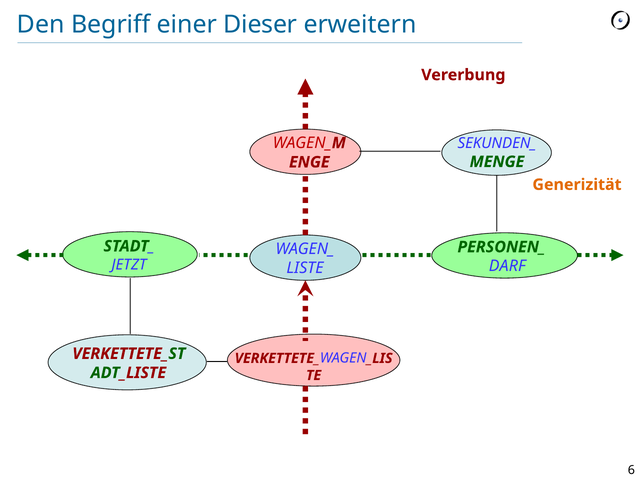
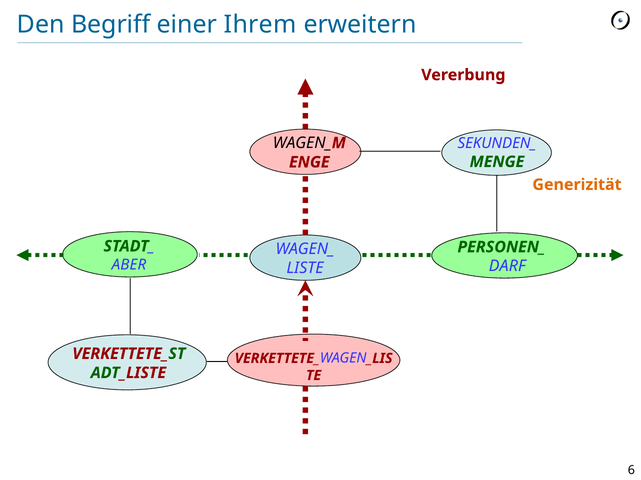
Dieser: Dieser -> Ihrem (260, 25)
WAGEN_ colour: red -> black (302, 143)
JETZT: JETZT -> ABER (129, 265)
